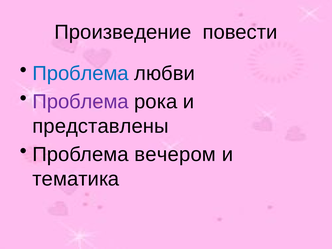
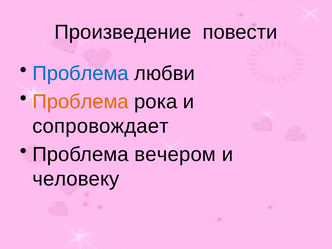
Проблема colour: purple -> orange (81, 102)
представлены: представлены -> сопровождает (101, 126)
тематика: тематика -> человеку (76, 179)
